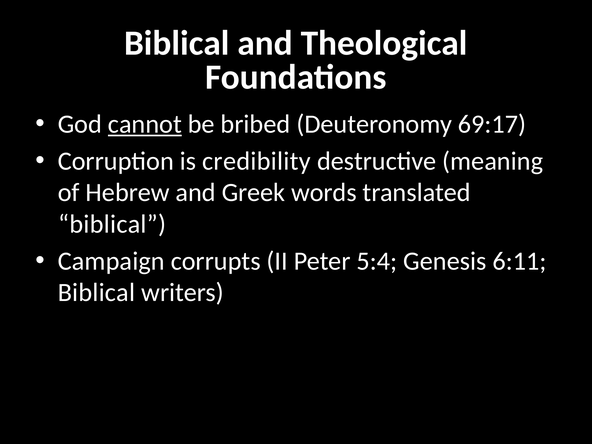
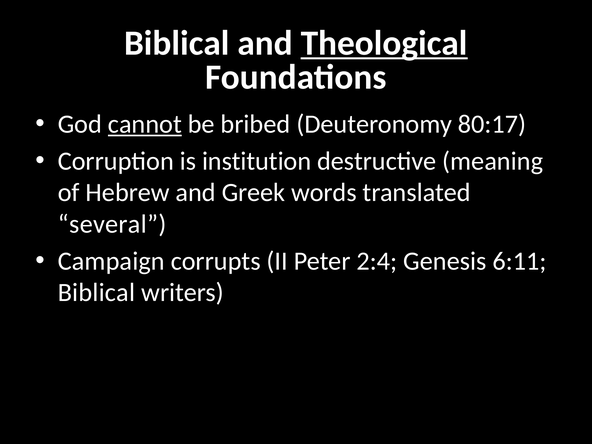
Theological underline: none -> present (384, 43)
69:17: 69:17 -> 80:17 (492, 124)
credibility: credibility -> institution (257, 161)
biblical: biblical -> several (112, 224)
5:4: 5:4 -> 2:4 (377, 261)
